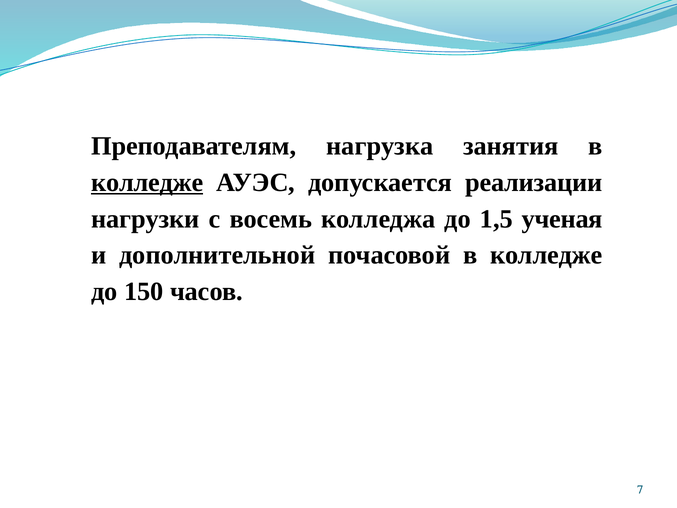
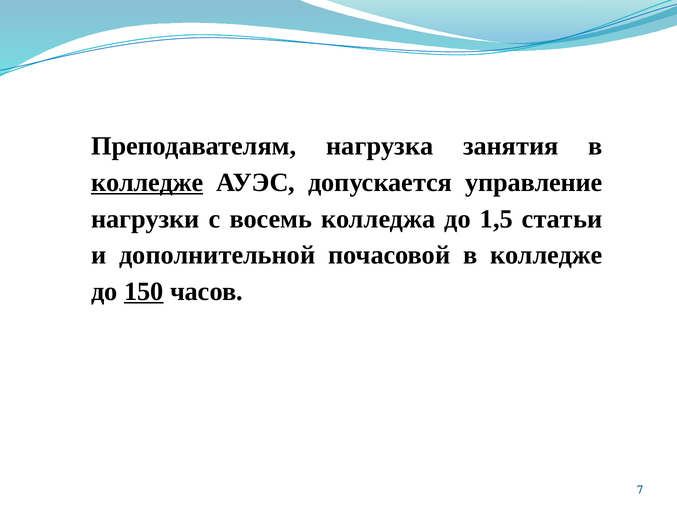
реализации: реализации -> управление (534, 182)
ученая: ученая -> статьи (562, 219)
150 underline: none -> present (144, 291)
